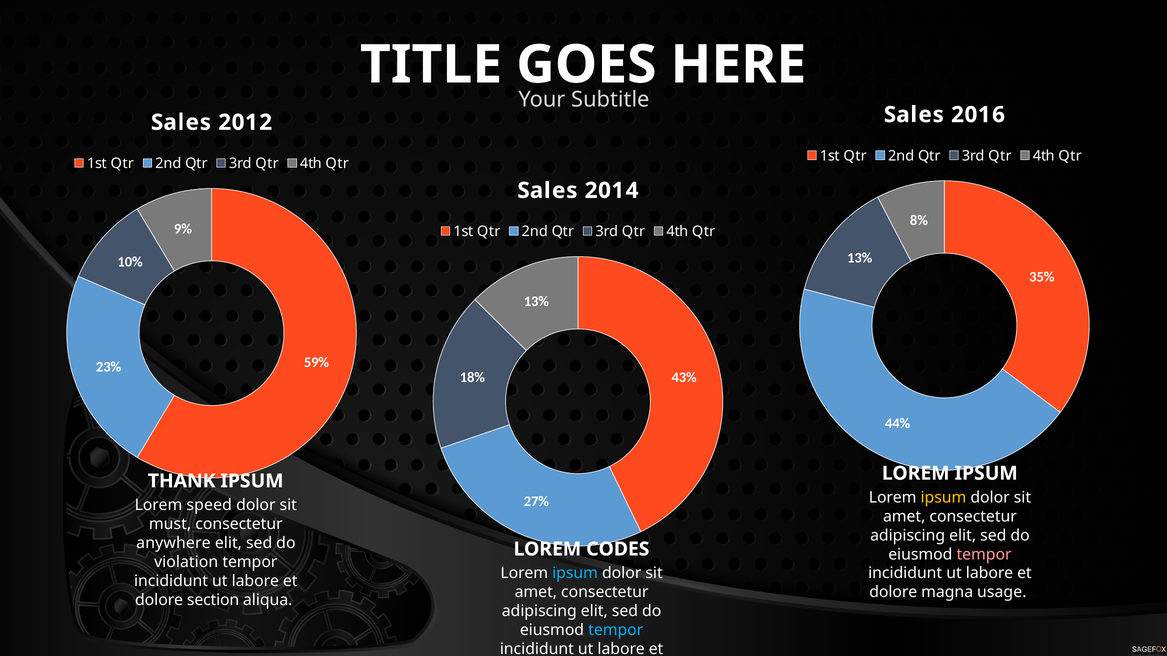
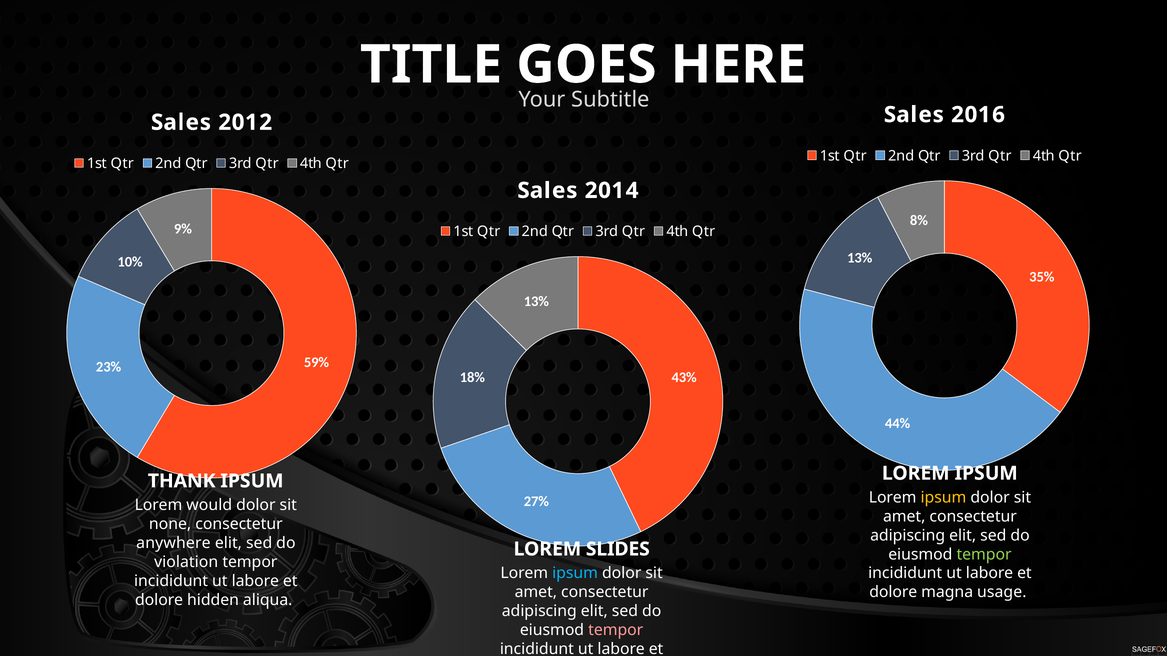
speed: speed -> would (209, 505)
must: must -> none (170, 524)
CODES: CODES -> SLIDES (618, 549)
tempor colour: pink -> light green (984, 555)
section: section -> hidden (213, 600)
tempor colour: light blue -> pink (616, 630)
